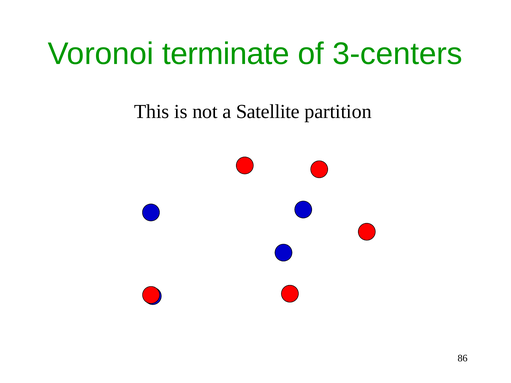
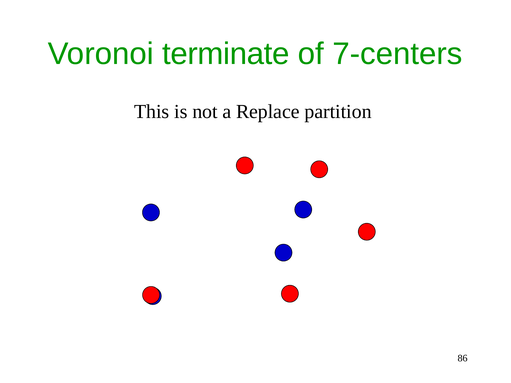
3-centers: 3-centers -> 7-centers (397, 54)
Satellite: Satellite -> Replace (268, 112)
